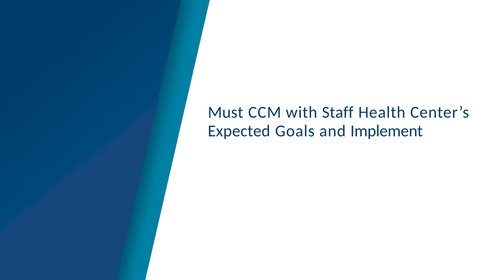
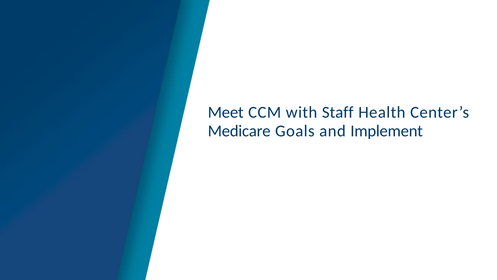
Must: Must -> Meet (226, 112)
Expected: Expected -> Medicare (239, 131)
